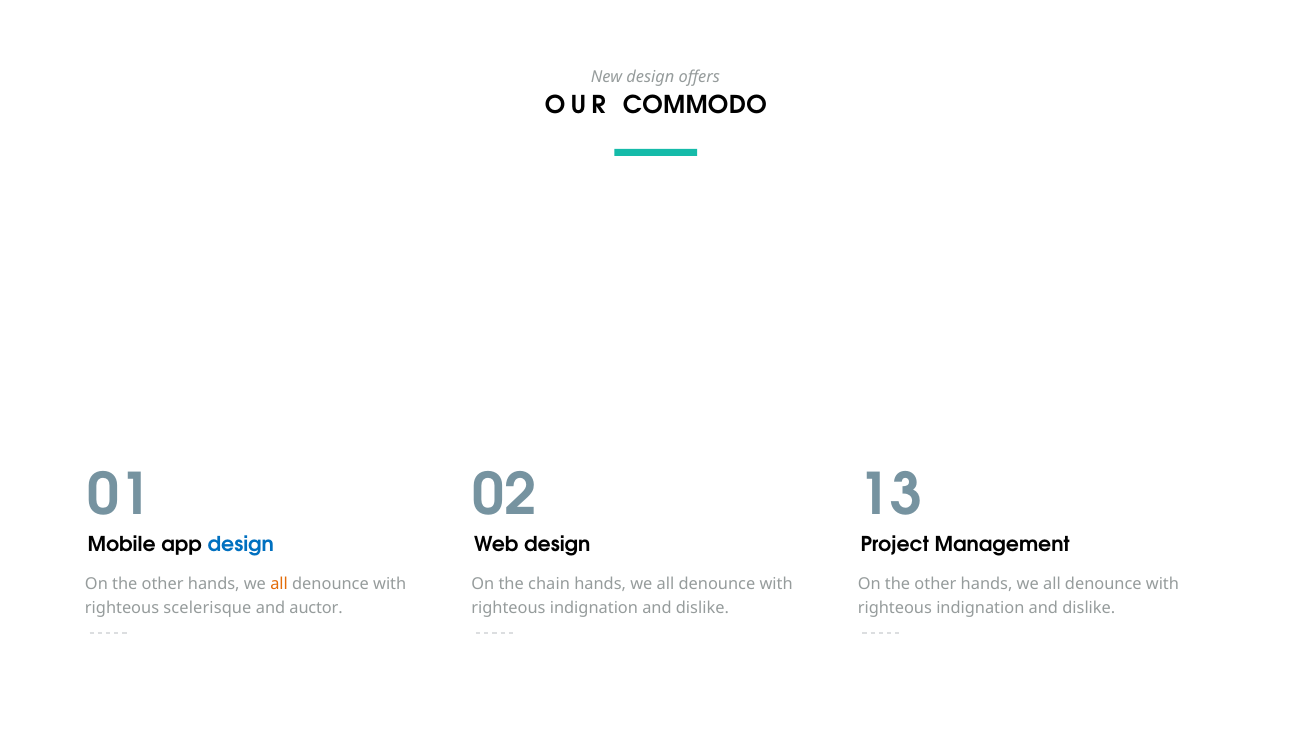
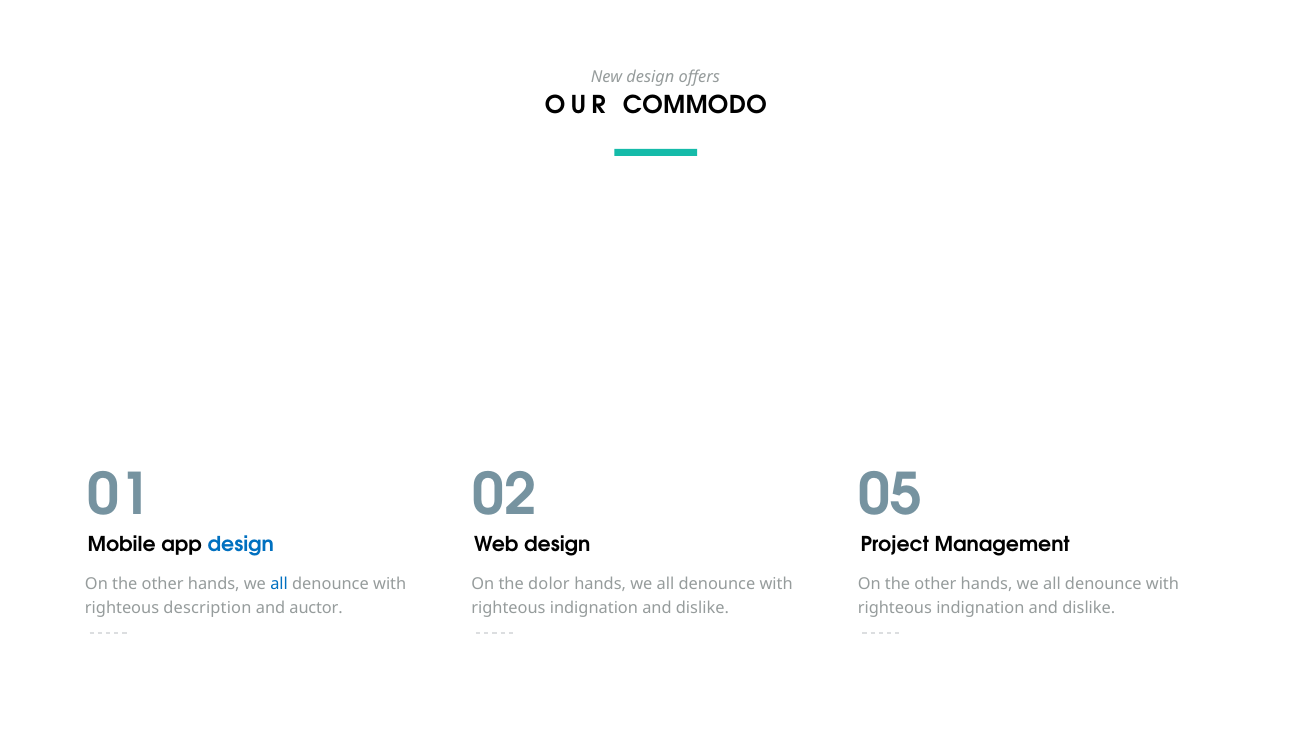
13: 13 -> 05 (891, 495)
all colour: orange -> blue (279, 584)
chain: chain -> dolor (549, 584)
scelerisque: scelerisque -> description (207, 607)
